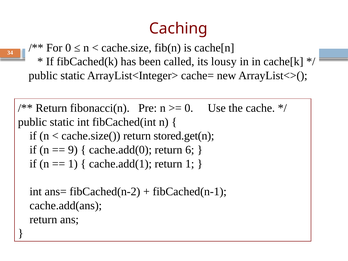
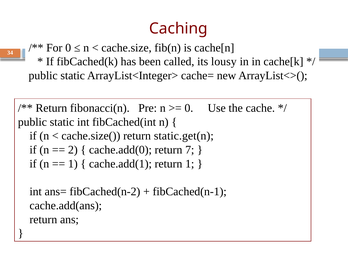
stored.get(n: stored.get(n -> static.get(n (184, 136)
9: 9 -> 2 (73, 150)
6: 6 -> 7 (190, 150)
